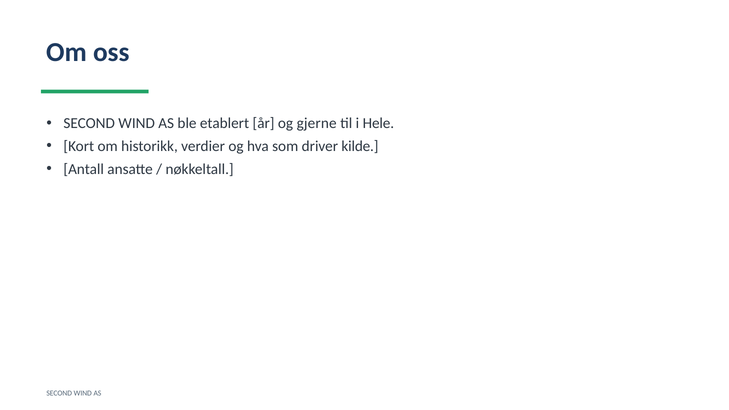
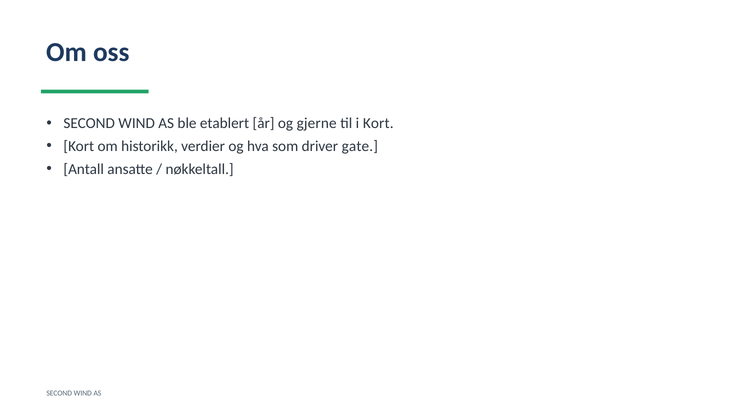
i Hele: Hele -> Kort (378, 123)
kilde: kilde -> gate (360, 146)
